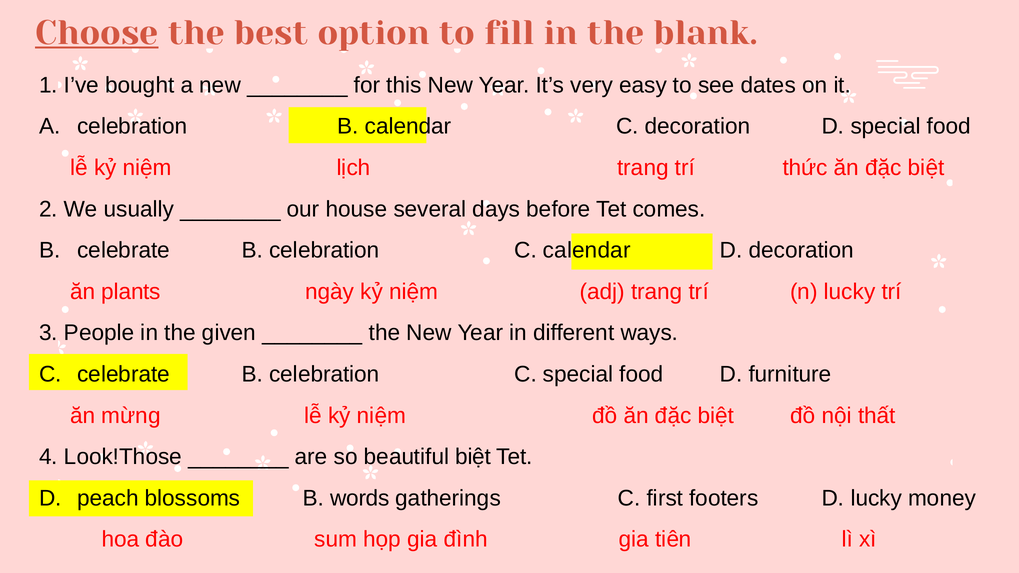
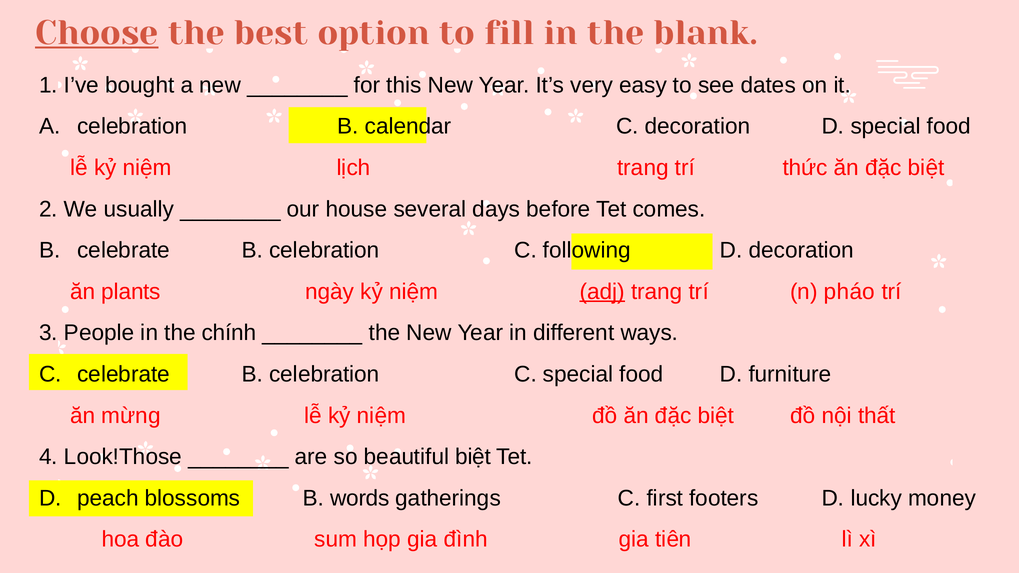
C calendar: calendar -> following (587, 250)
adj underline: none -> present (602, 292)
n lucky: lucky -> pháo (849, 292)
given: given -> chính (229, 333)
